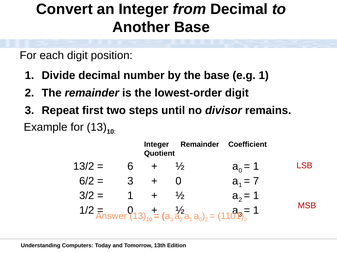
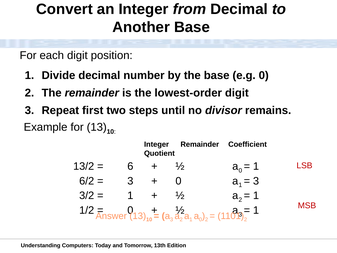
e.g 1: 1 -> 0 (264, 75)
7: 7 -> 3 (256, 181)
